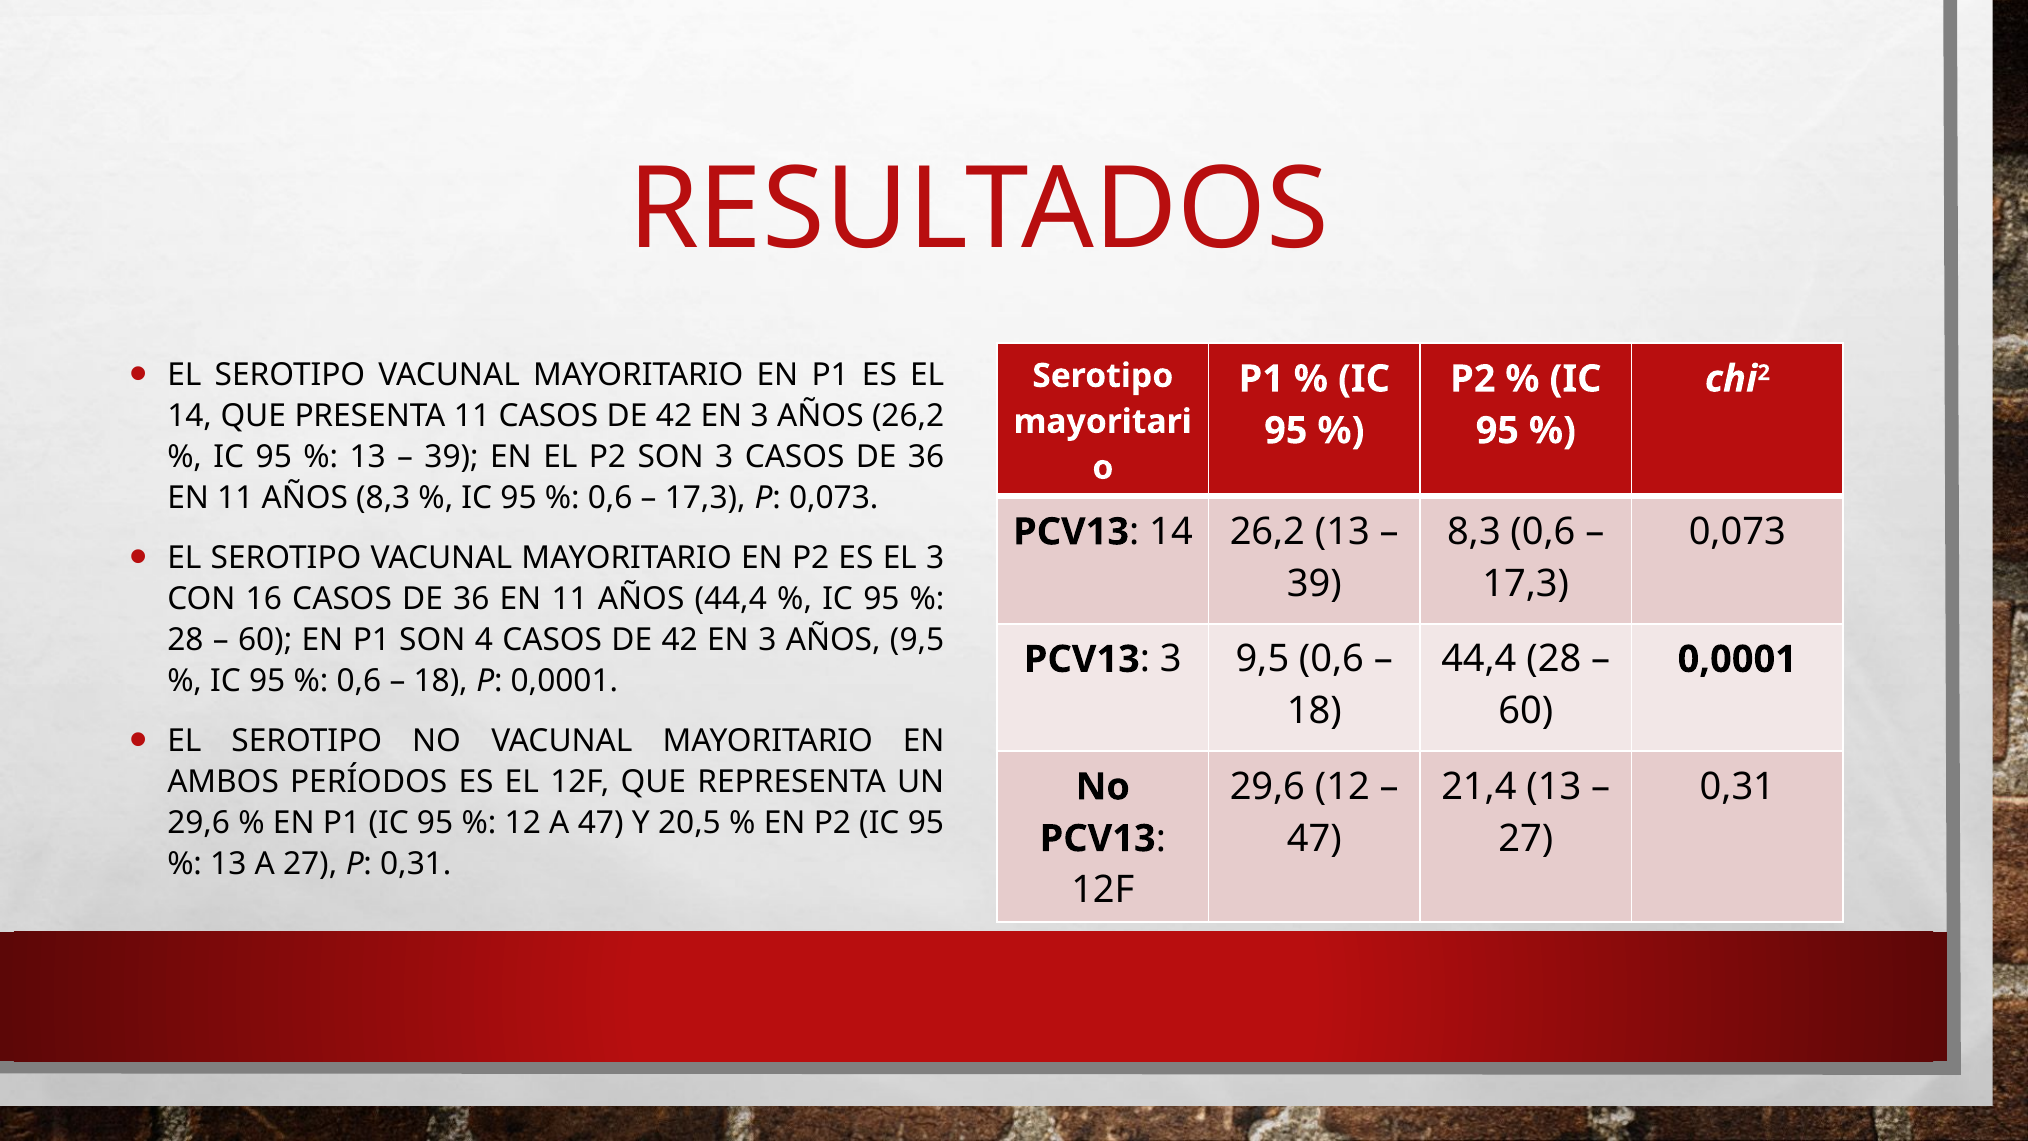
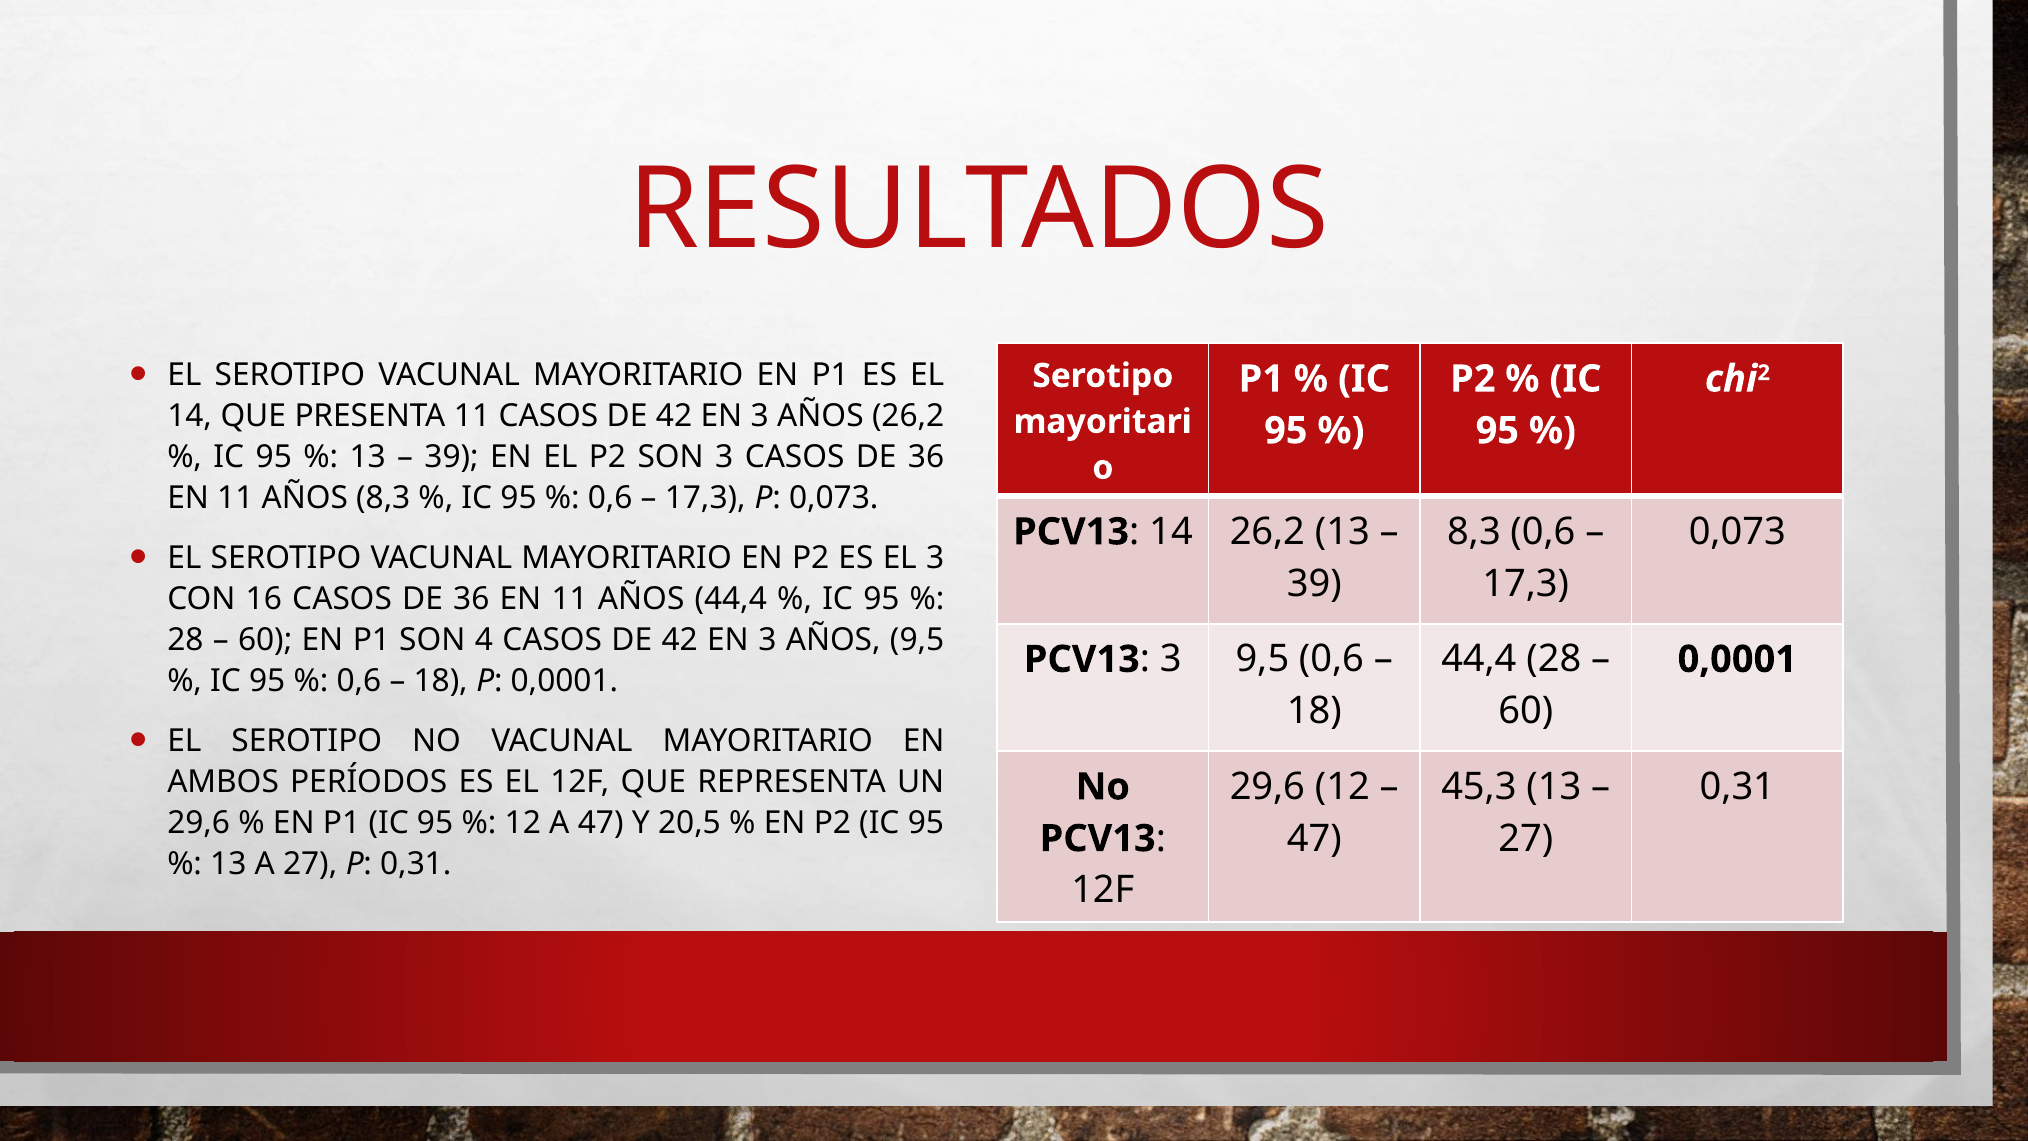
21,4: 21,4 -> 45,3 (1479, 787)
